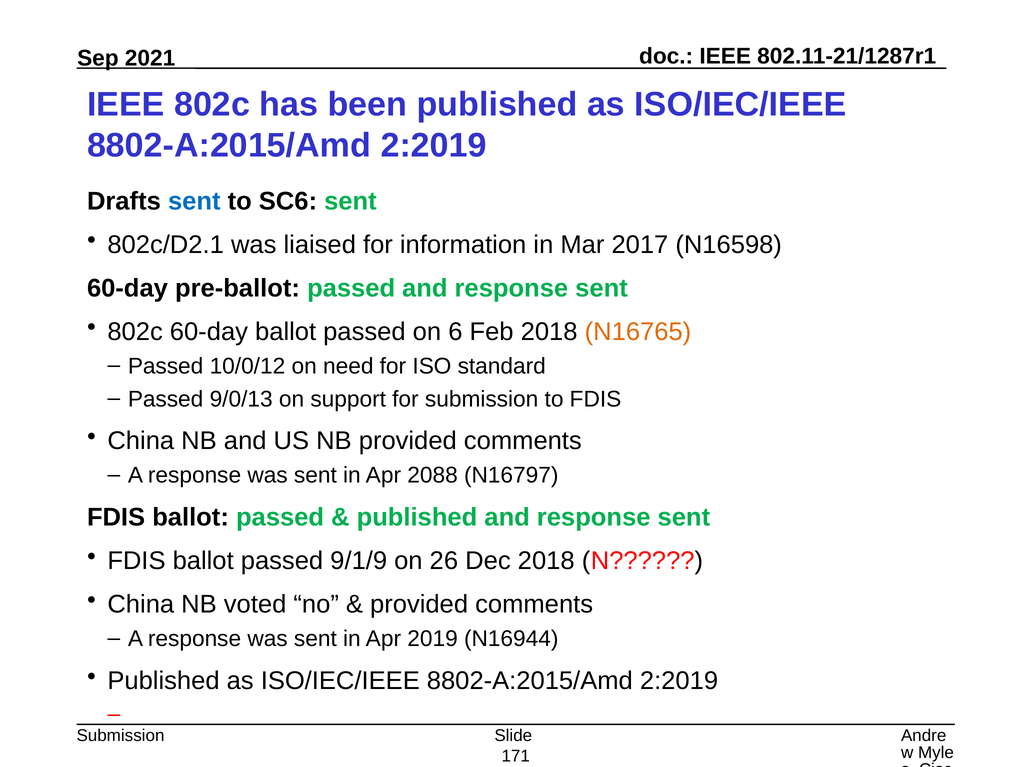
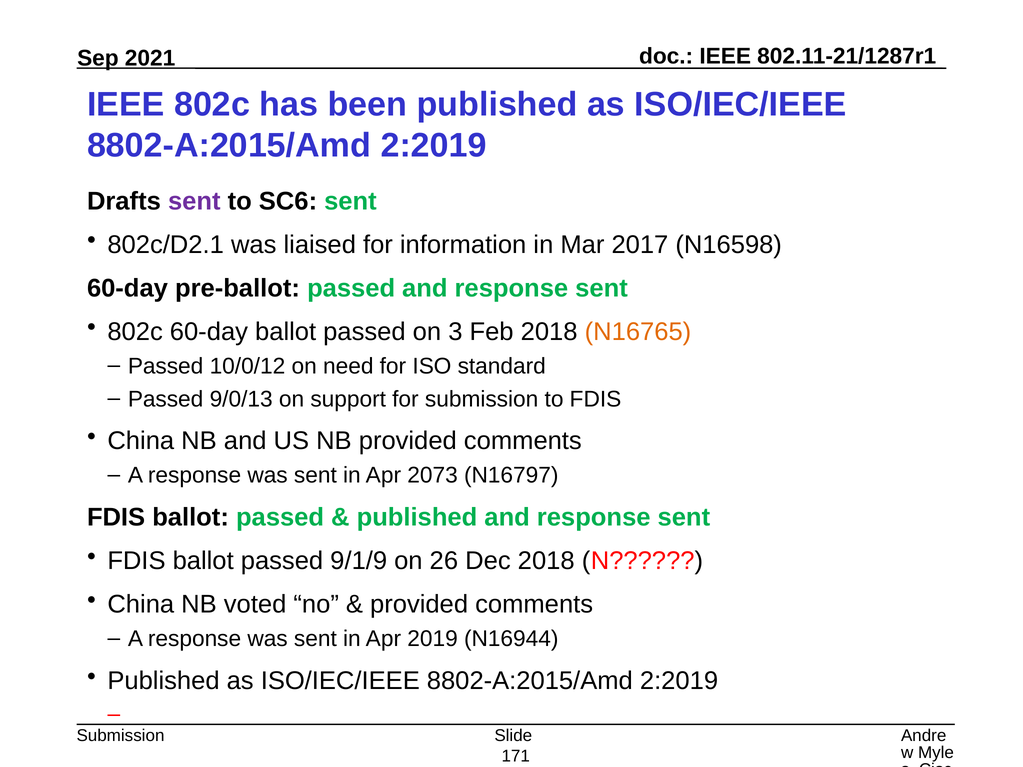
sent colour: blue -> purple (194, 201)
6: 6 -> 3 (455, 332)
2088: 2088 -> 2073 (433, 476)
